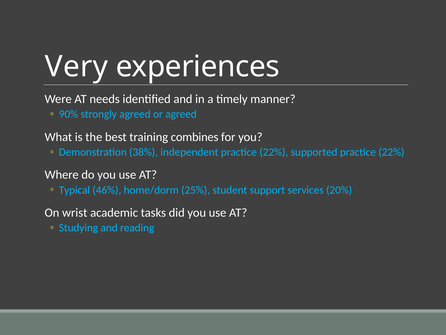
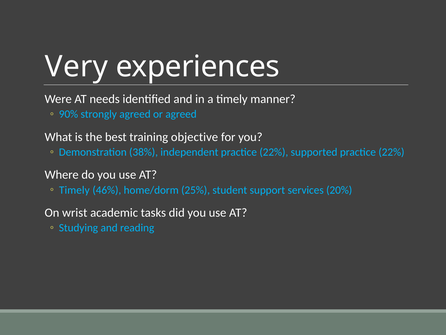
combines: combines -> objective (195, 137)
Typical: Typical -> Timely (74, 190)
